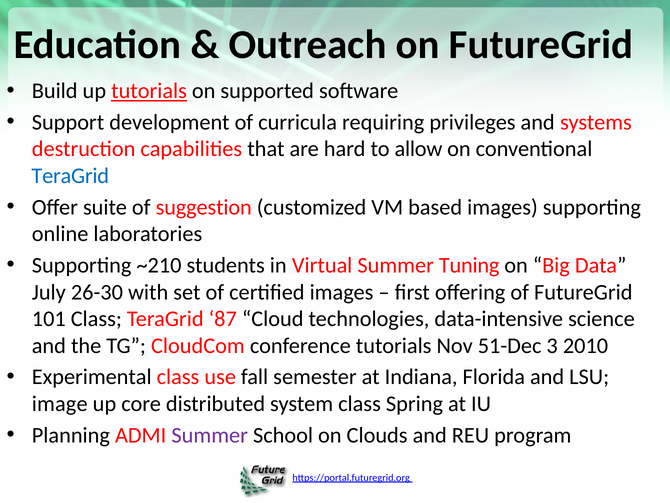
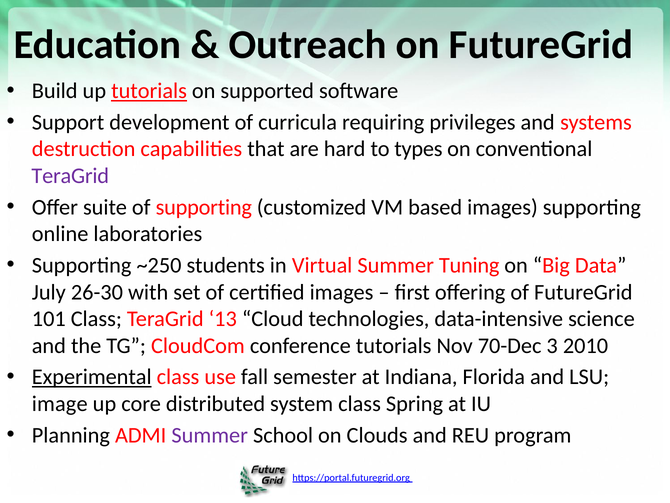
allow: allow -> types (418, 149)
TeraGrid colour: blue -> purple (70, 176)
of suggestion: suggestion -> supporting (204, 207)
~210: ~210 -> ~250 (159, 265)
87: 87 -> 13 (223, 319)
51-Dec: 51-Dec -> 70-Dec (510, 345)
Experimental underline: none -> present (92, 377)
